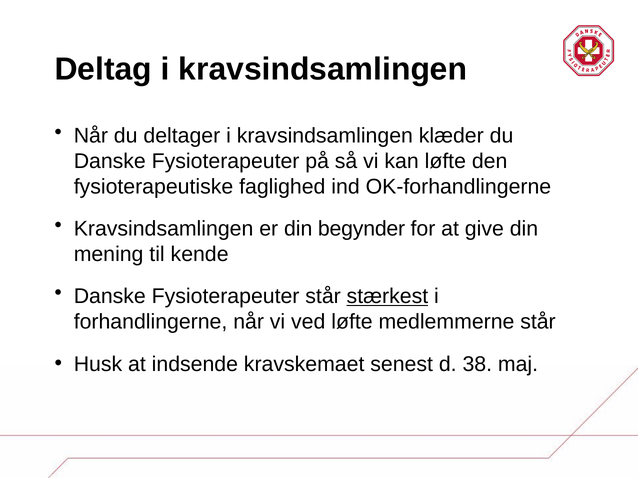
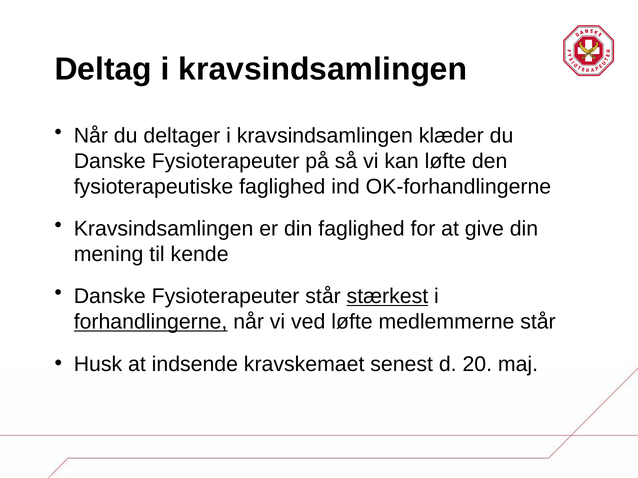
din begynder: begynder -> faglighed (361, 229)
forhandlingerne underline: none -> present (151, 322)
38: 38 -> 20 (477, 364)
